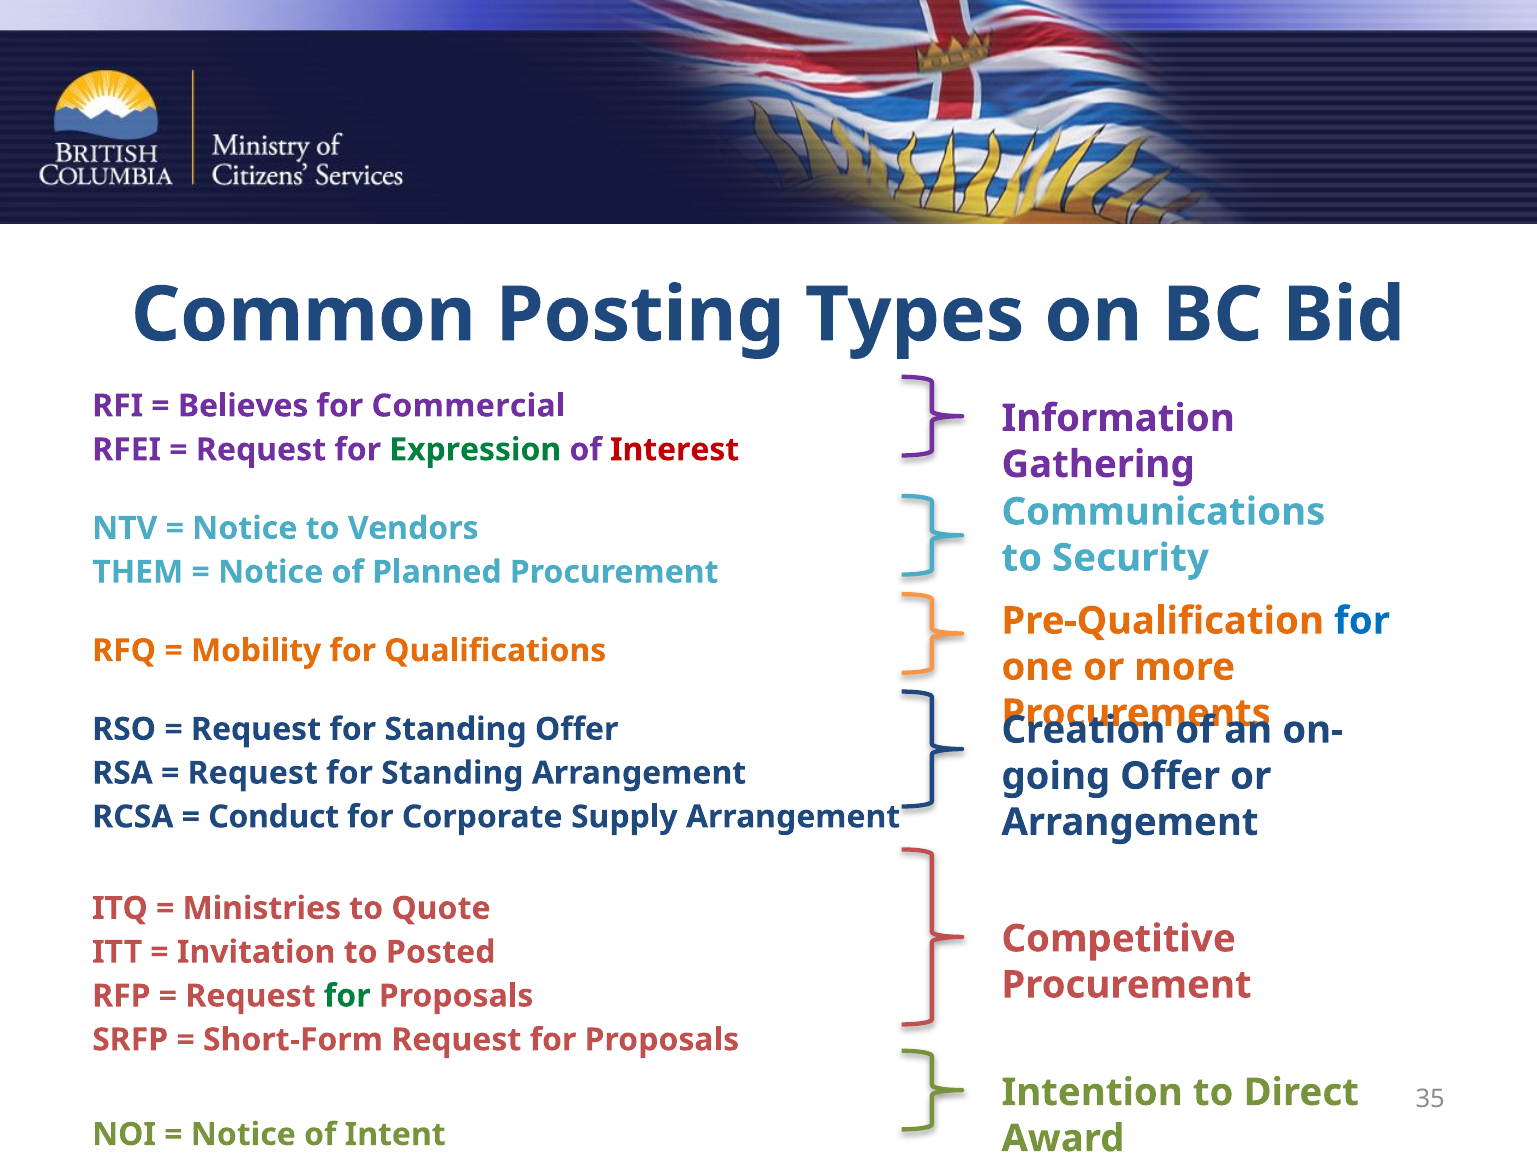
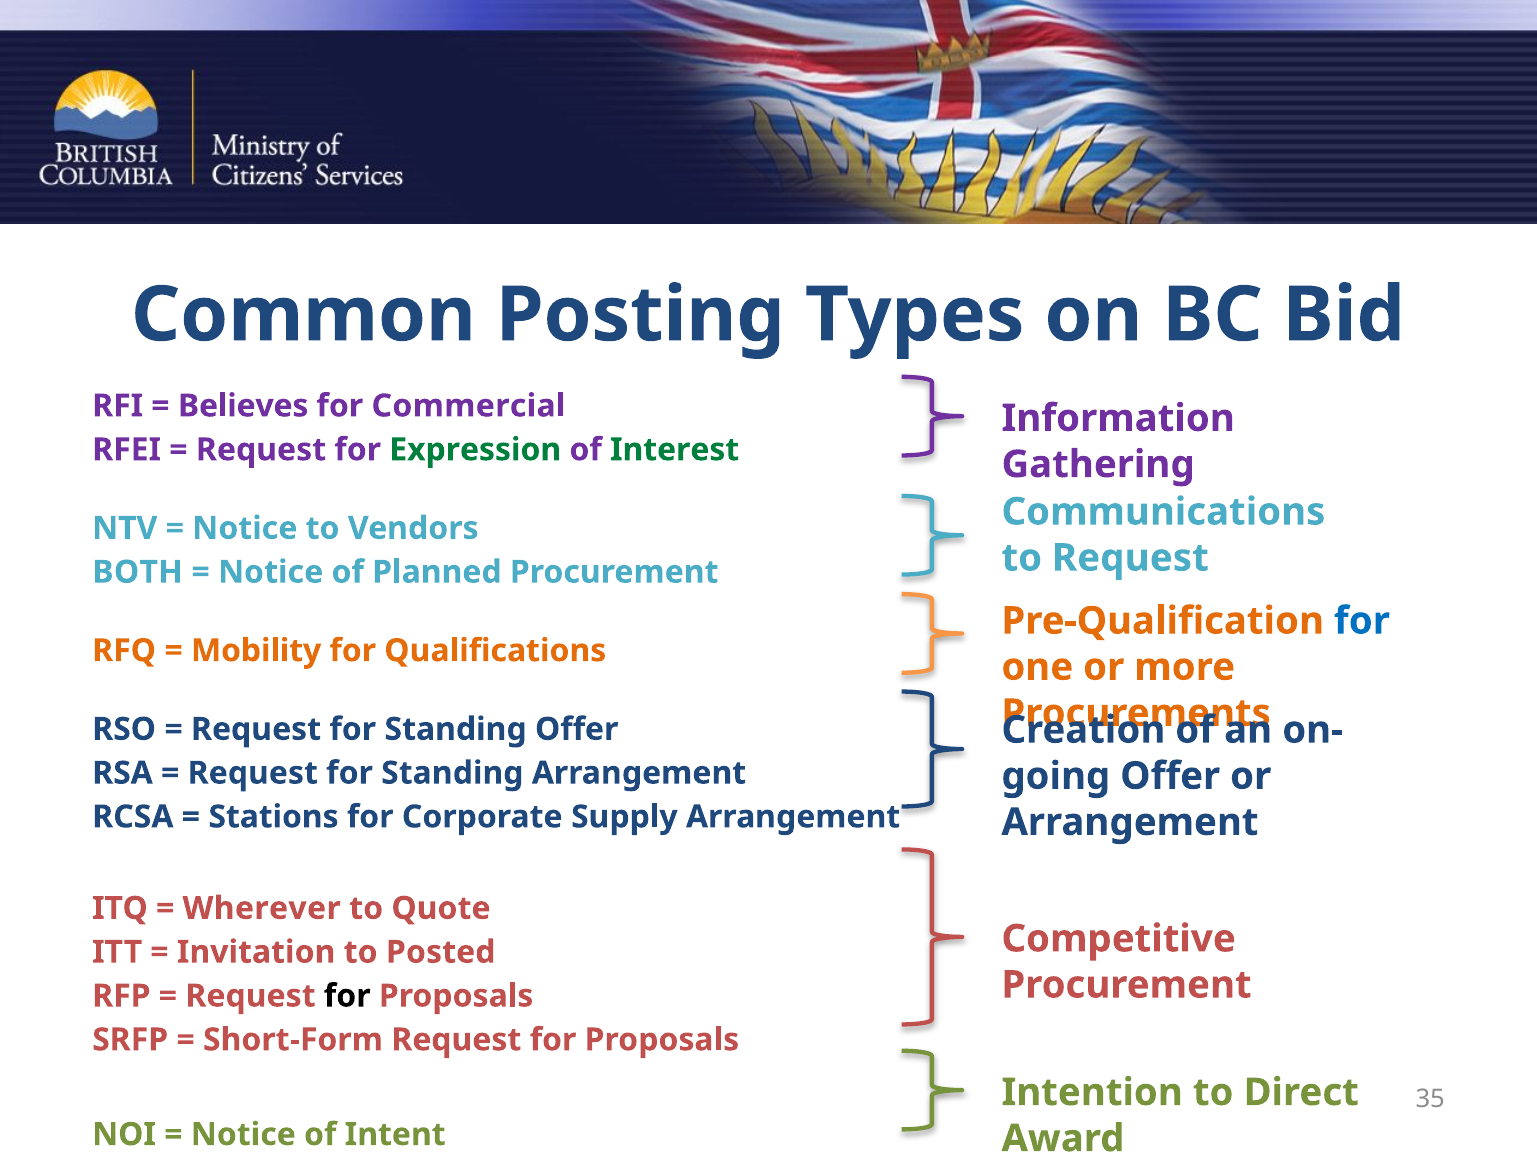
Interest colour: red -> green (675, 450)
to Security: Security -> Request (1130, 558)
THEM: THEM -> BOTH (138, 572)
Conduct: Conduct -> Stations (274, 817)
Ministries: Ministries -> Wherever (262, 908)
for colour: green -> black (347, 996)
